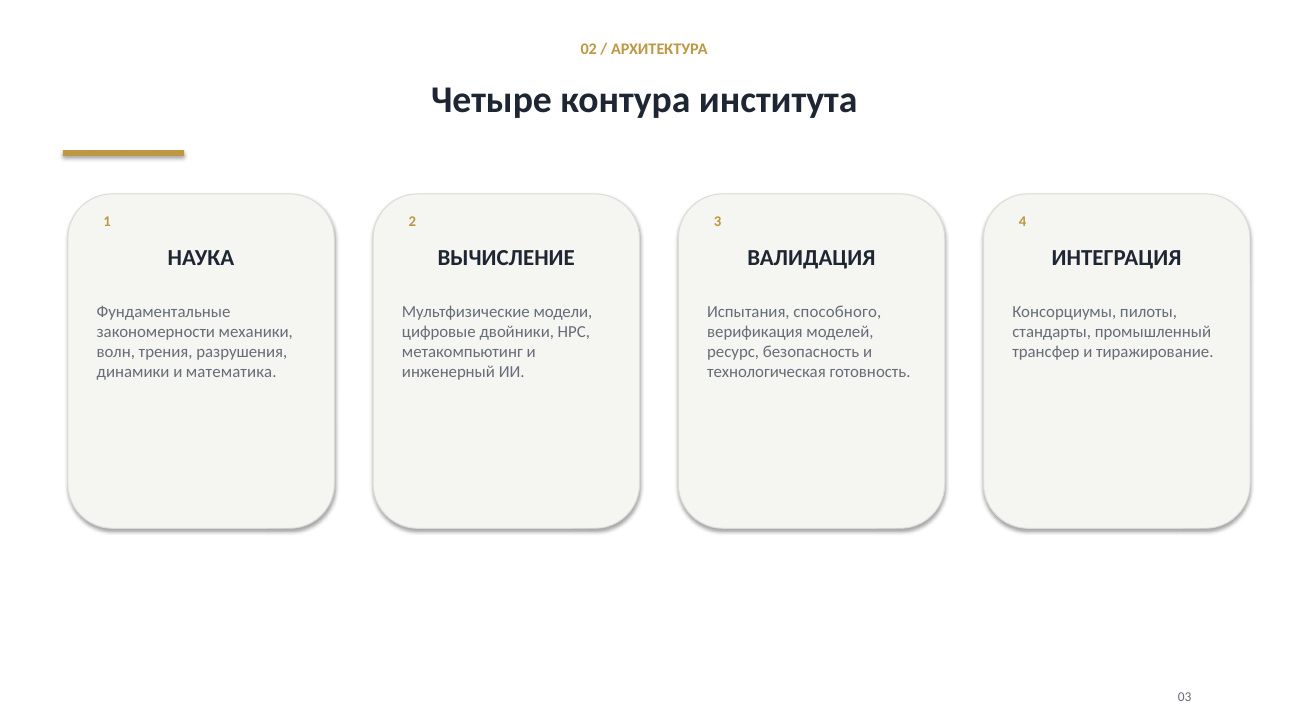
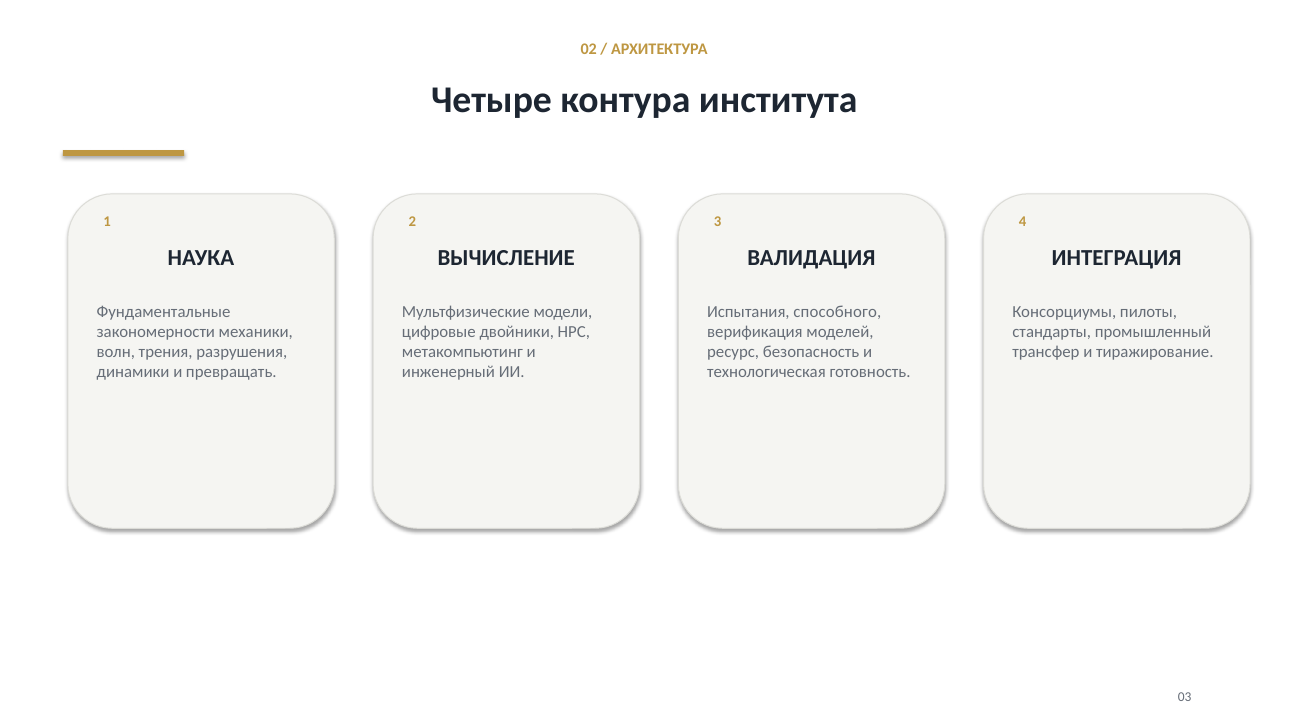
математика: математика -> превращать (231, 372)
